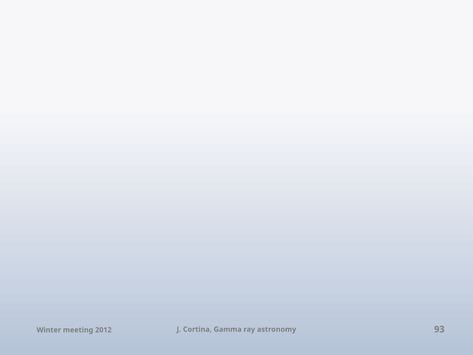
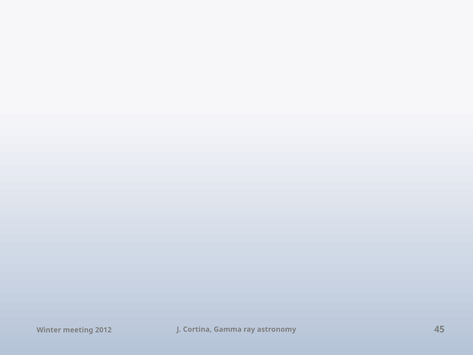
93: 93 -> 45 (439, 329)
